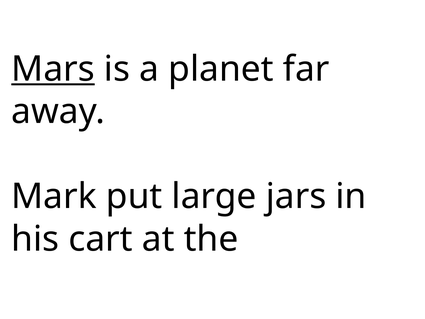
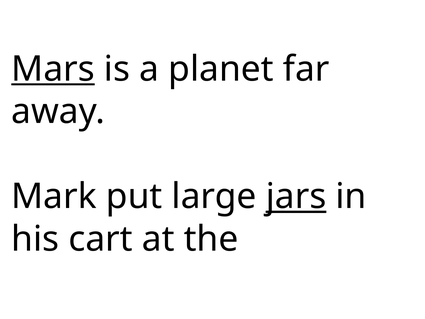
jars underline: none -> present (296, 196)
